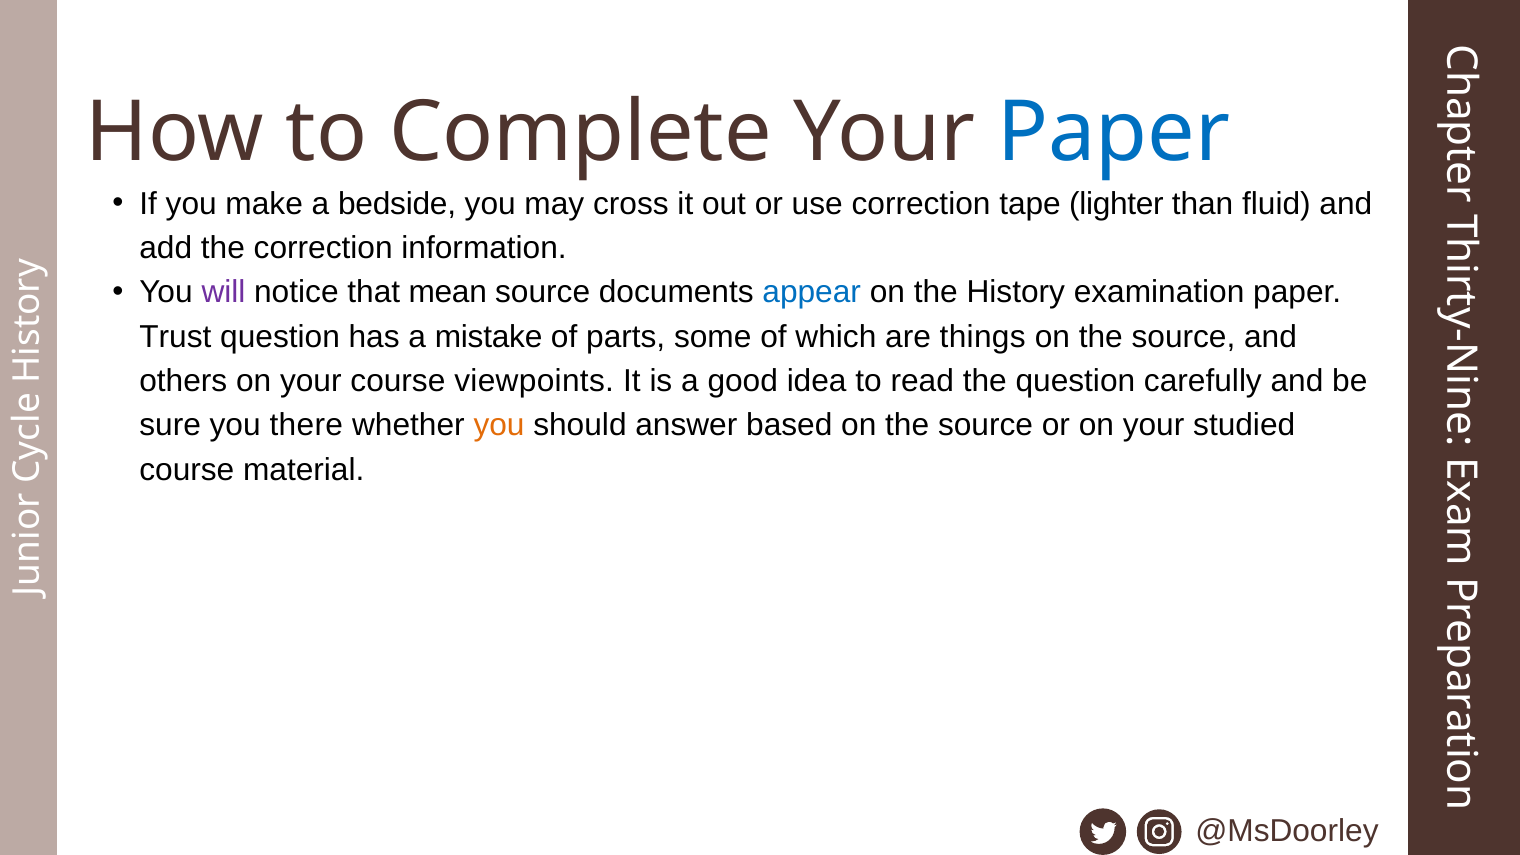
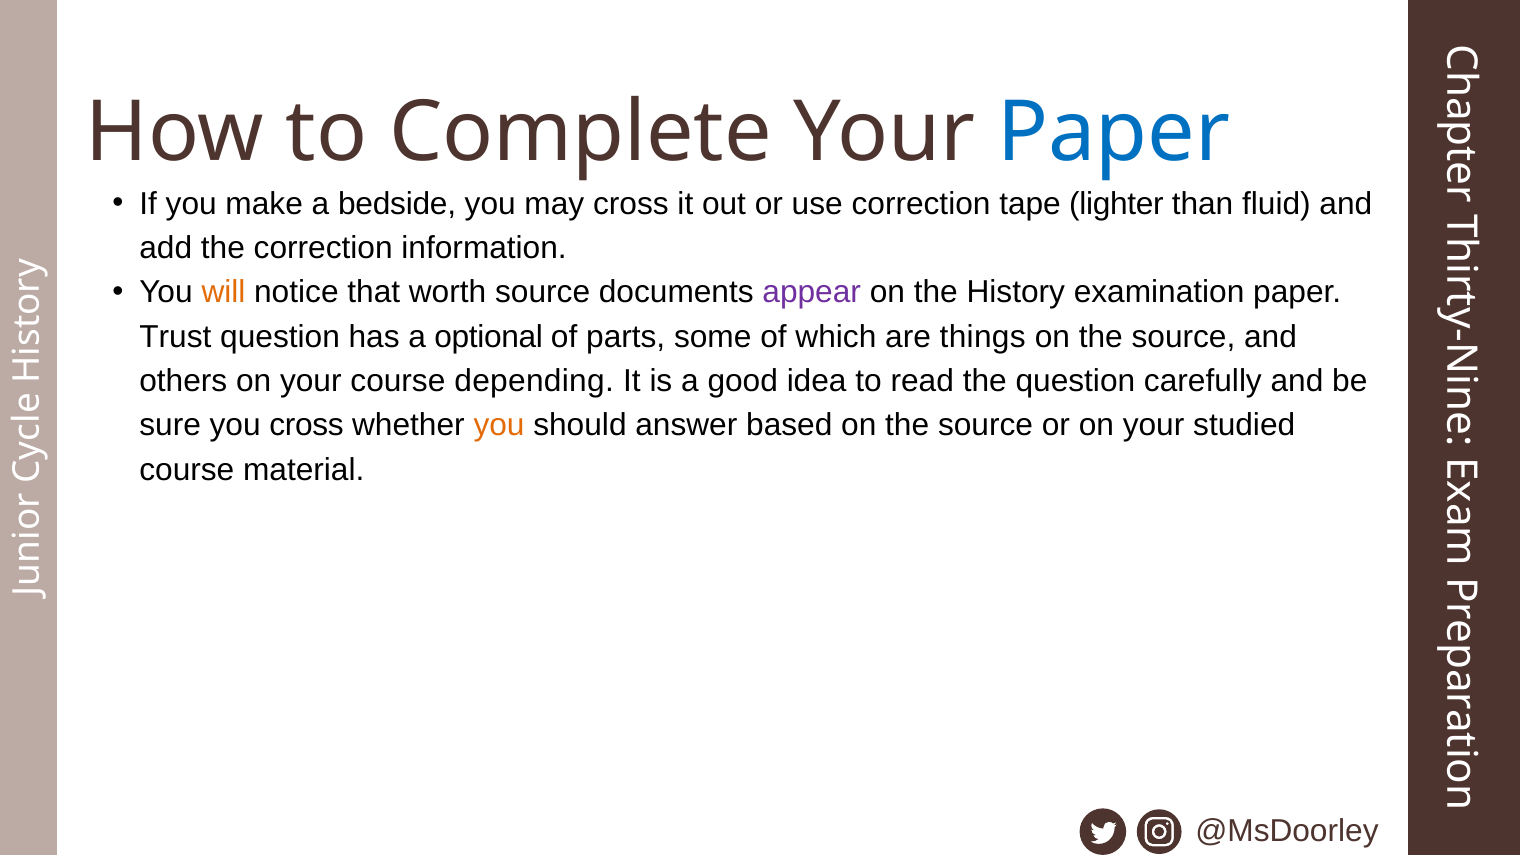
will colour: purple -> orange (223, 292)
mean: mean -> worth (448, 292)
appear colour: blue -> purple (812, 292)
mistake: mistake -> optional (489, 337)
viewpoints: viewpoints -> depending (534, 381)
you there: there -> cross (307, 426)
